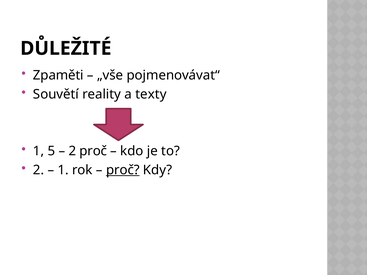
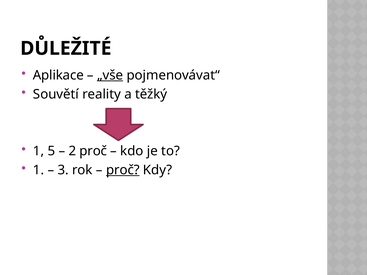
Zpaměti: Zpaměti -> Aplikace (58, 75)
„vše underline: none -> present (110, 75)
texty: texty -> těžký (151, 94)
2: 2 -> 1 (39, 170)
1: 1 -> 3 (63, 170)
